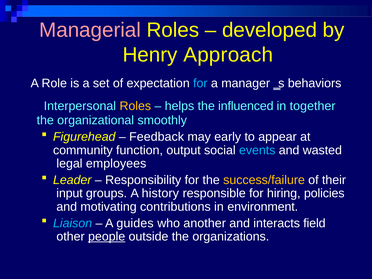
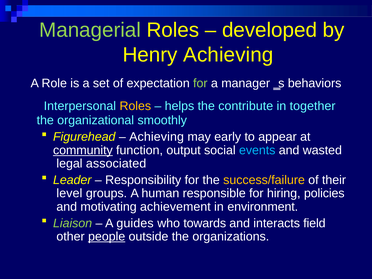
Managerial colour: pink -> light green (90, 30)
Henry Approach: Approach -> Achieving (228, 55)
for colour: light blue -> light green (200, 83)
influenced: influenced -> contribute (246, 106)
Feedback: Feedback -> Achieving (157, 137)
community underline: none -> present (83, 150)
employees: employees -> associated (116, 164)
input: input -> level (69, 193)
history: history -> human (160, 193)
contributions: contributions -> achievement (175, 207)
Liaison colour: light blue -> light green (73, 223)
another: another -> towards (205, 223)
